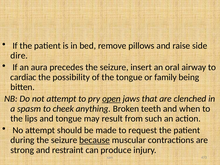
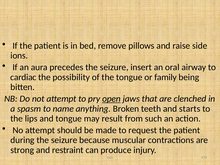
dire: dire -> ions (19, 56)
cheek: cheek -> name (63, 109)
when: when -> starts (190, 109)
because underline: present -> none (95, 140)
